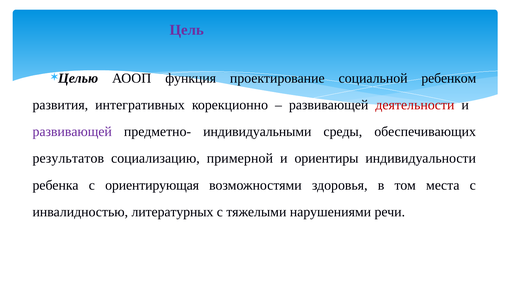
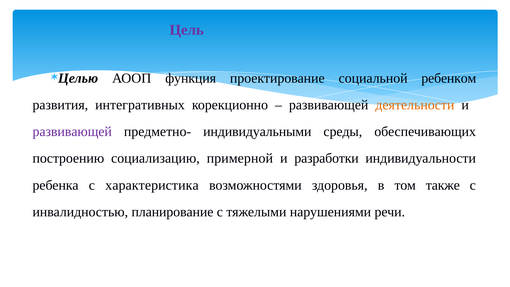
деятельности colour: red -> orange (415, 105)
результатов: результатов -> построению (68, 158)
ориентиры: ориентиры -> разработки (327, 158)
ориентирующая: ориентирующая -> характеристика (152, 185)
места: места -> также (443, 185)
литературных: литературных -> планирование (172, 212)
